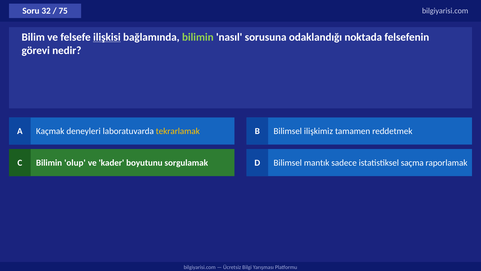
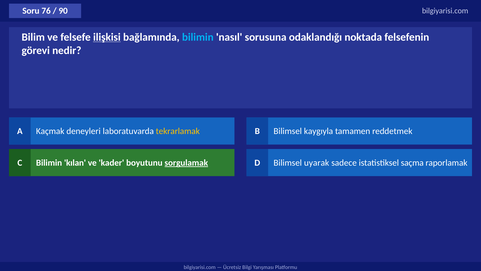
32: 32 -> 76 (46, 11)
75: 75 -> 90 (63, 11)
bilimin colour: light green -> light blue (198, 37)
ilişkimiz: ilişkimiz -> kaygıyla (318, 131)
olup: olup -> kılan (75, 162)
sorgulamak underline: none -> present (186, 162)
mantık: mantık -> uyarak (317, 162)
